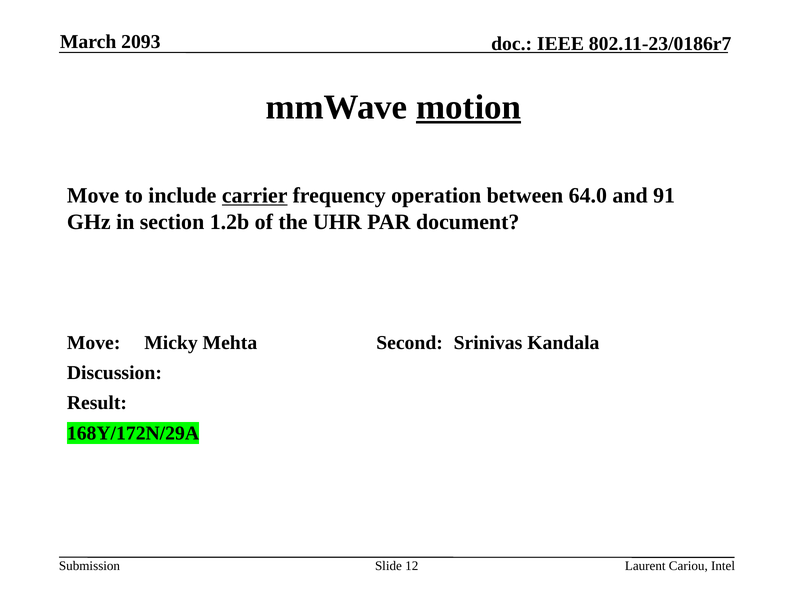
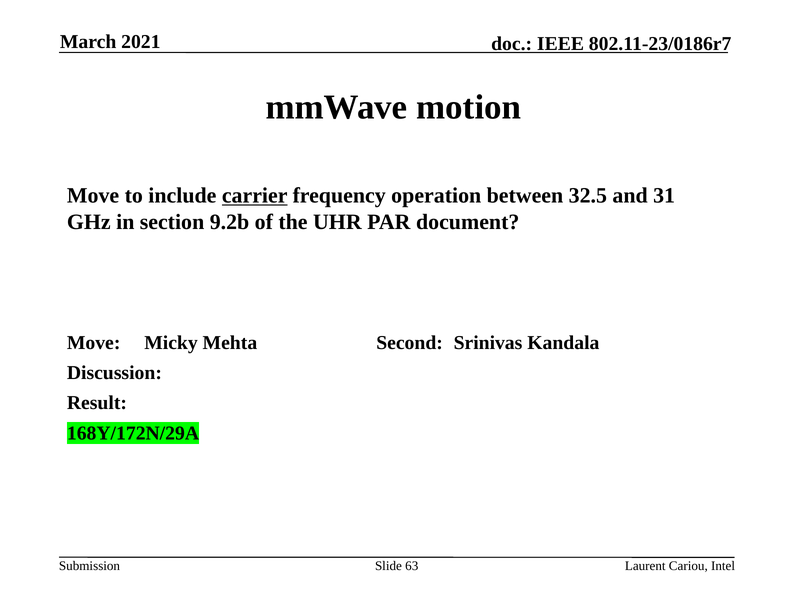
2093: 2093 -> 2021 (141, 42)
motion underline: present -> none (469, 107)
64.0: 64.0 -> 32.5 (588, 196)
91: 91 -> 31 (664, 196)
1.2b: 1.2b -> 9.2b (230, 222)
12: 12 -> 63 (412, 566)
